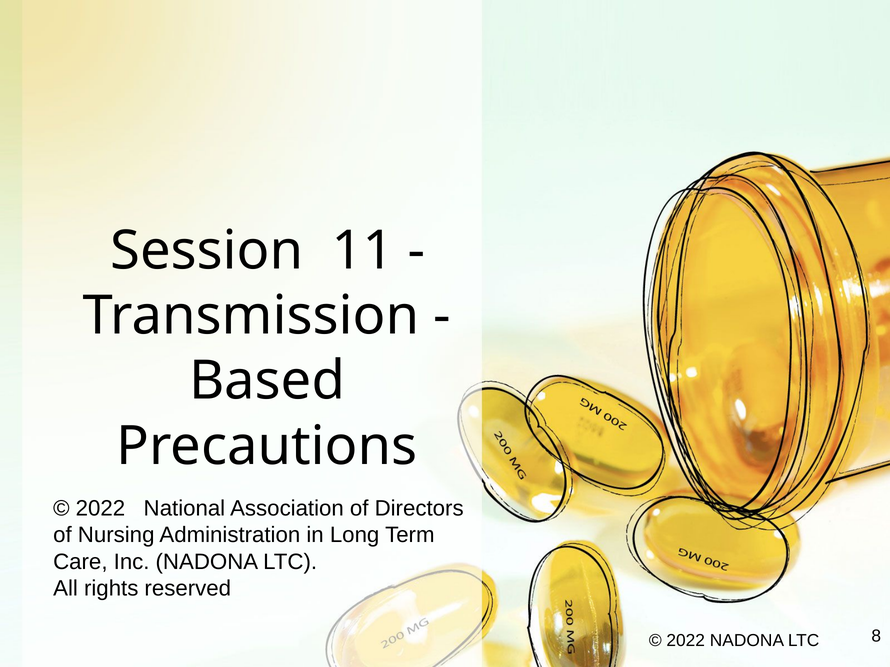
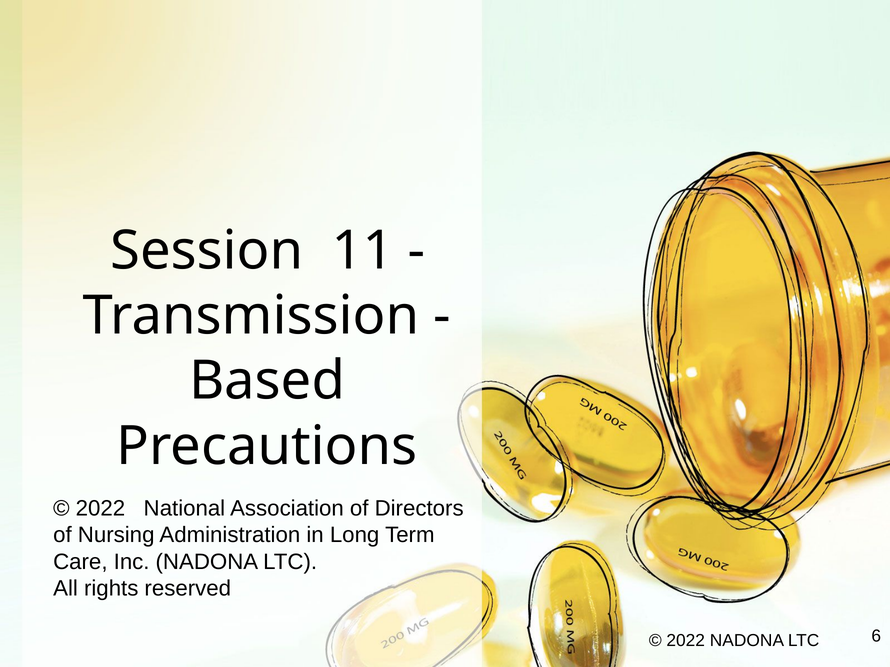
8: 8 -> 6 (876, 637)
